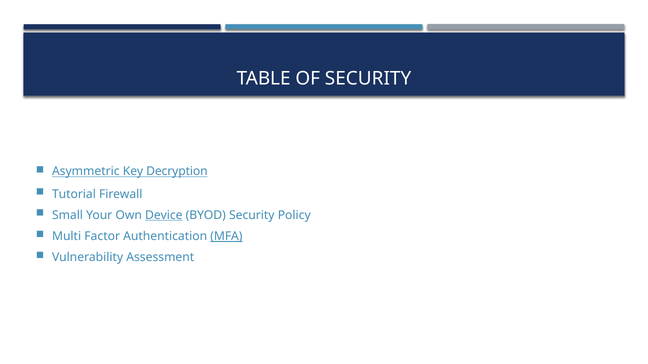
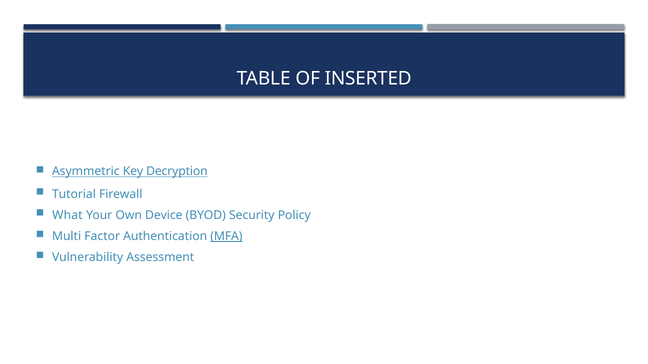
OF SECURITY: SECURITY -> INSERTED (368, 79)
Small: Small -> What (67, 215)
Device underline: present -> none (164, 215)
